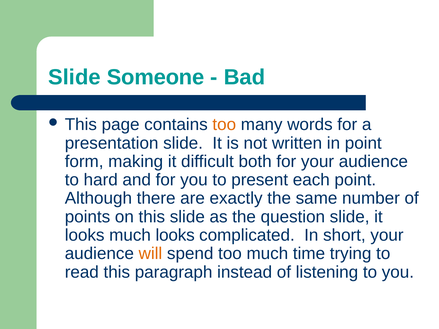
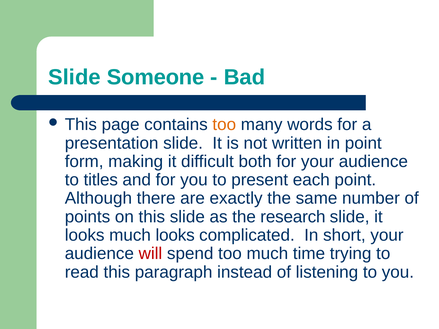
hard: hard -> titles (101, 180)
question: question -> research (293, 217)
will colour: orange -> red (150, 254)
